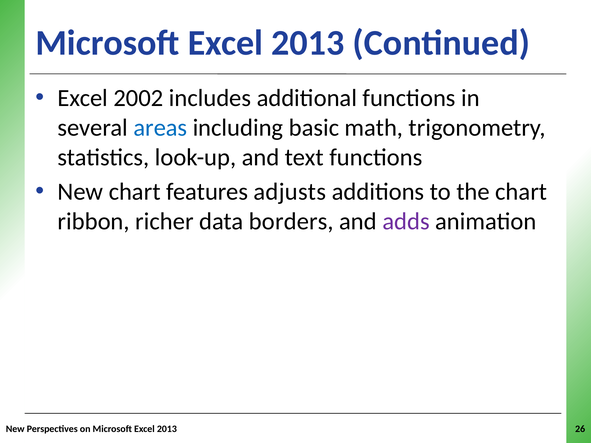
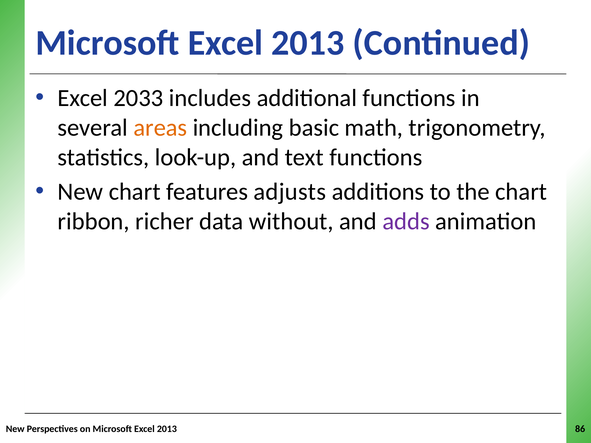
2002: 2002 -> 2033 (138, 98)
areas colour: blue -> orange (160, 128)
borders: borders -> without (291, 221)
26: 26 -> 86 (580, 429)
